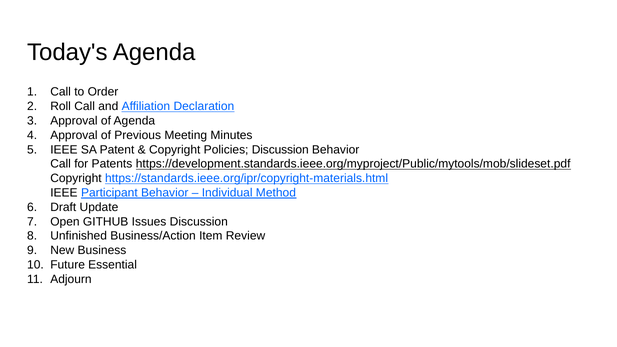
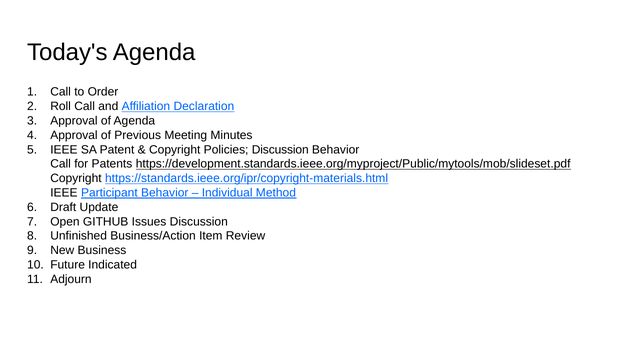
Essential: Essential -> Indicated (113, 265)
